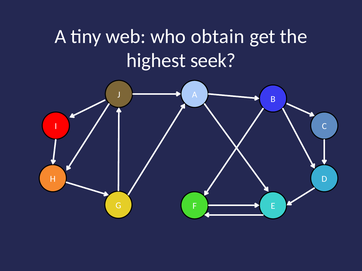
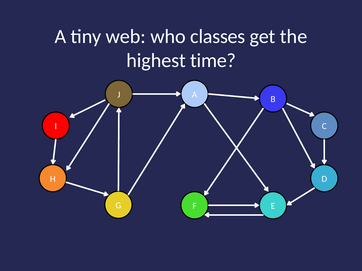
obtain: obtain -> classes (218, 37)
seek: seek -> time (213, 61)
